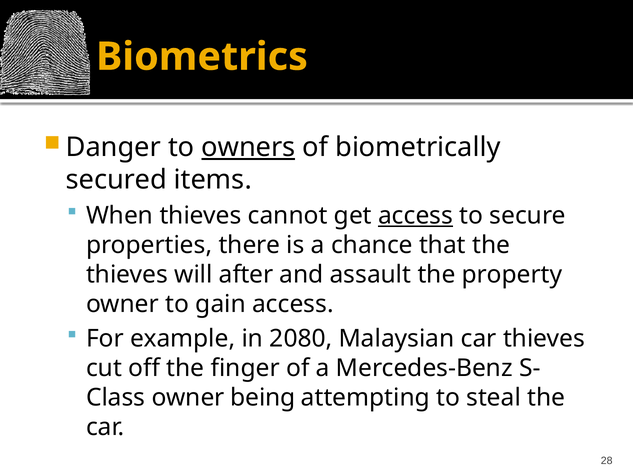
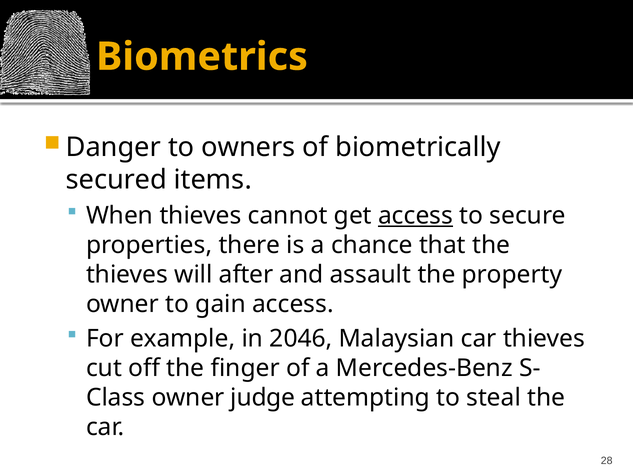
owners underline: present -> none (248, 147)
2080: 2080 -> 2046 (301, 339)
being: being -> judge (263, 398)
